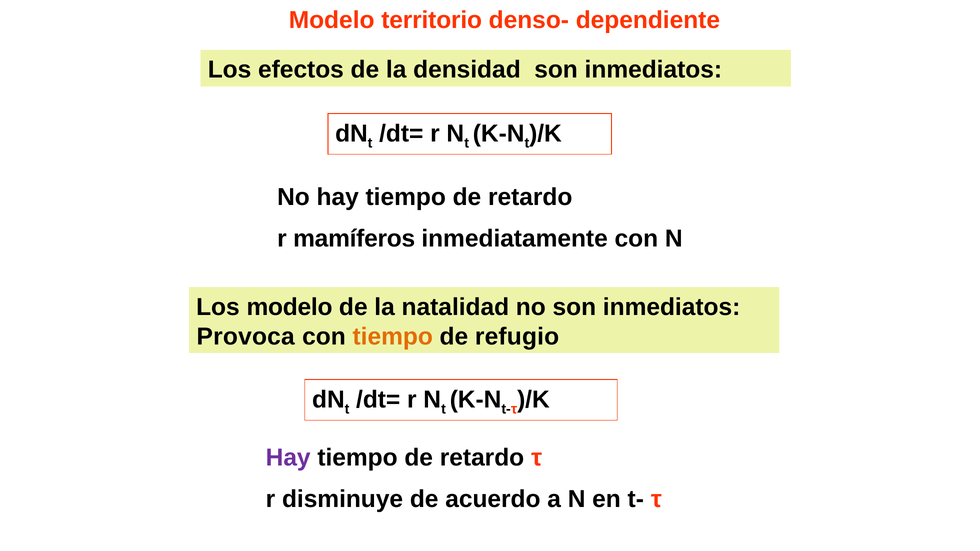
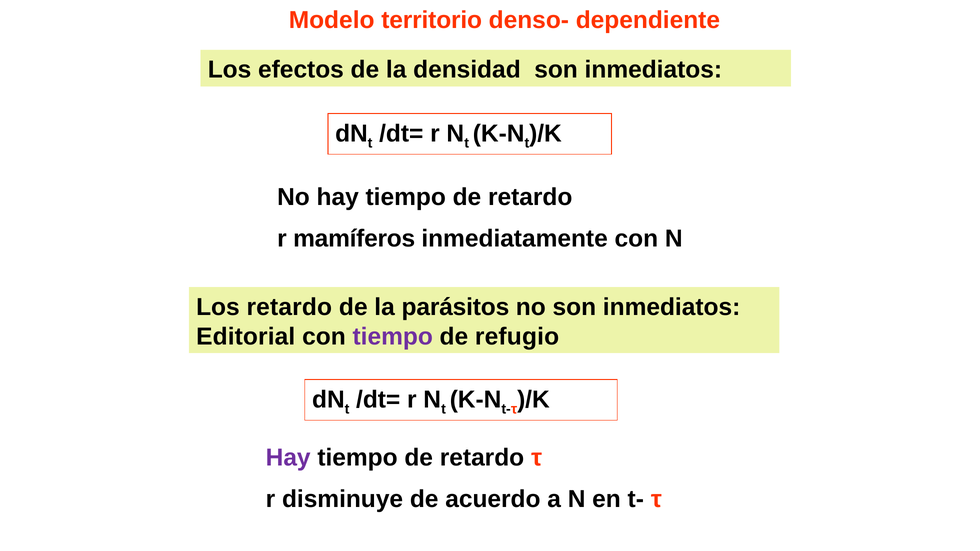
Los modelo: modelo -> retardo (289, 307)
natalidad: natalidad -> parásitos (455, 307)
Provoca: Provoca -> Editorial (246, 337)
tiempo colour: orange -> purple (393, 337)
